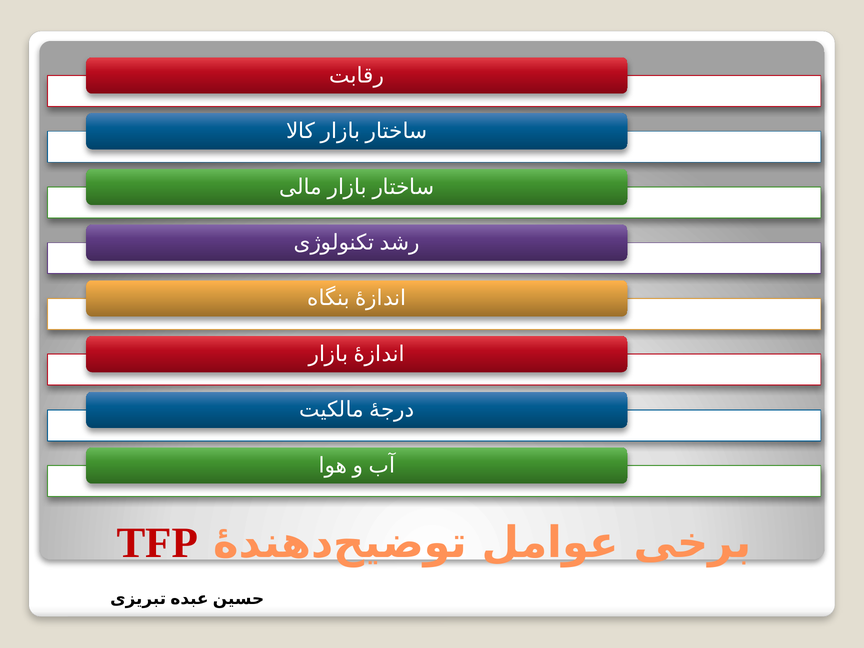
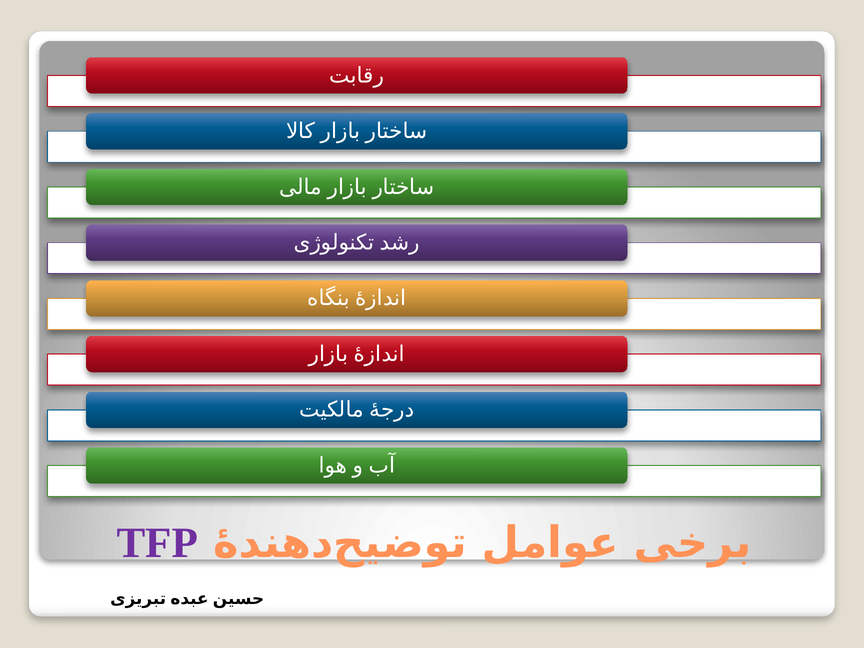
TFP colour: red -> purple (157, 543)
